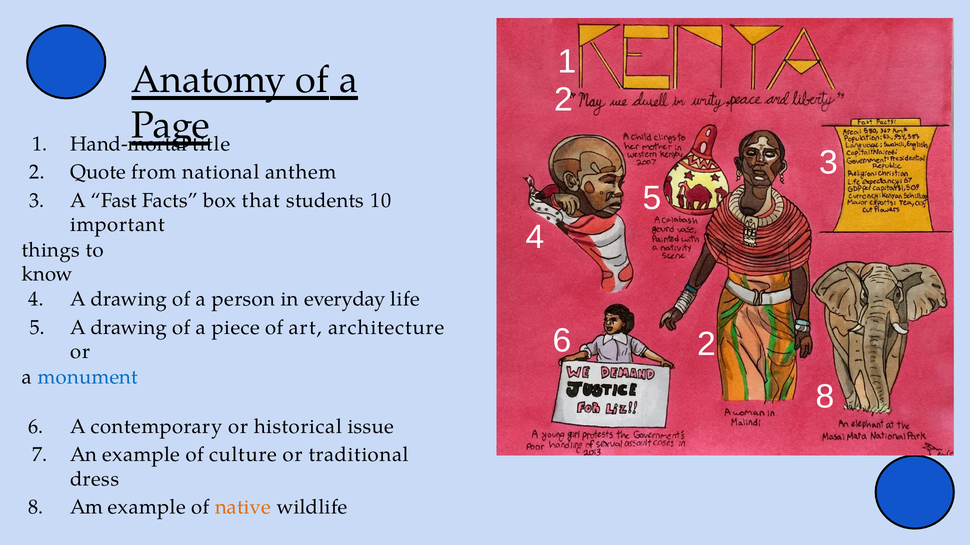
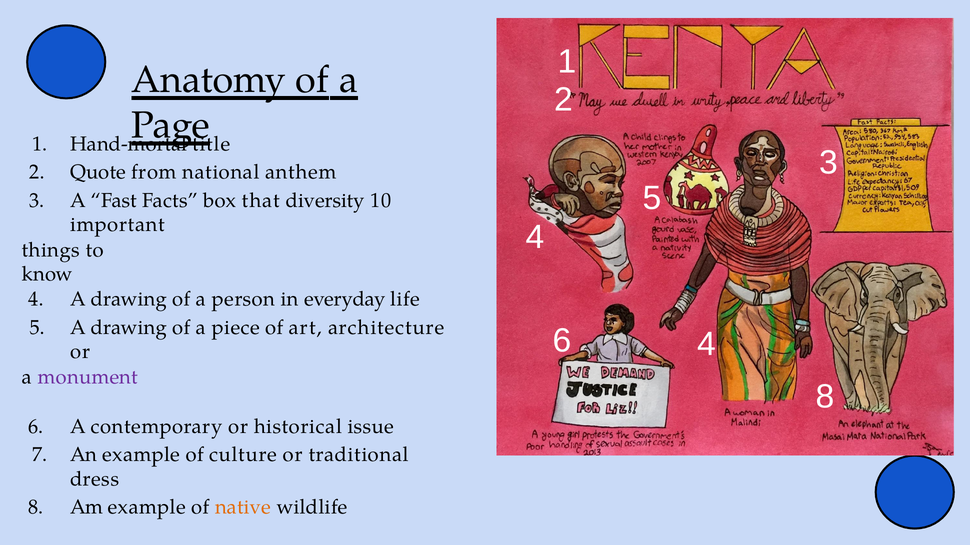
students: students -> diversity (325, 201)
6 2: 2 -> 4 (706, 345)
monument colour: blue -> purple (88, 377)
